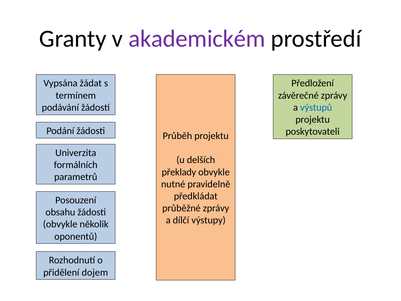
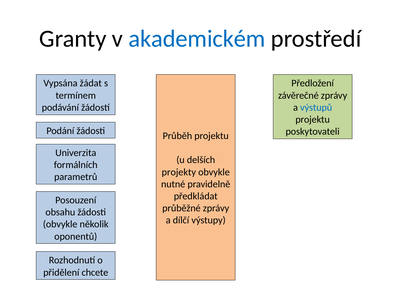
akademickém colour: purple -> blue (197, 39)
překlady: překlady -> projekty (179, 172)
dojem: dojem -> chcete (95, 272)
